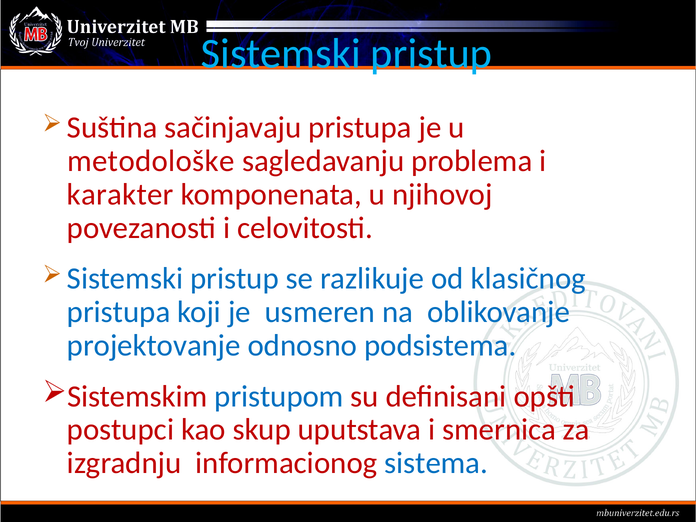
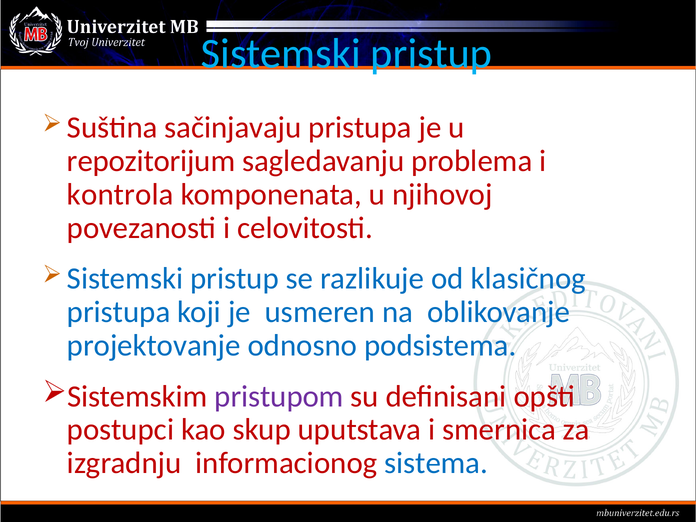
metodološke: metodološke -> repozitorijum (151, 161)
karakter: karakter -> kontrola (120, 194)
pristupom colour: blue -> purple (279, 396)
